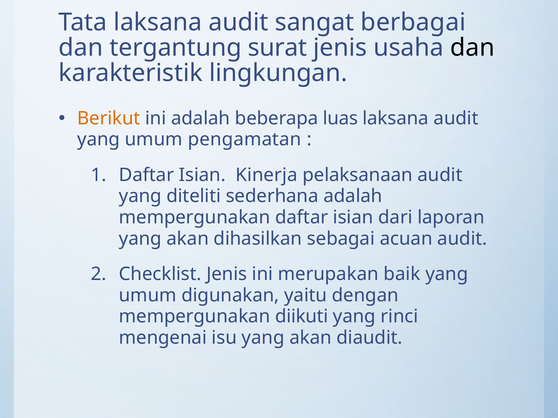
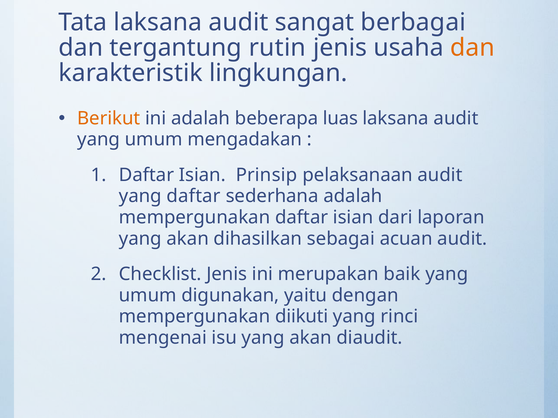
surat: surat -> rutin (277, 48)
dan colour: black -> orange (473, 48)
pengamatan: pengamatan -> mengadakan (245, 140)
Kinerja: Kinerja -> Prinsip (266, 175)
yang diteliti: diteliti -> daftar (194, 196)
